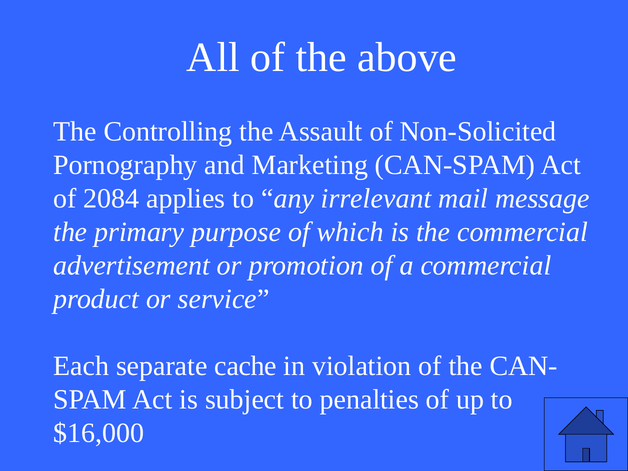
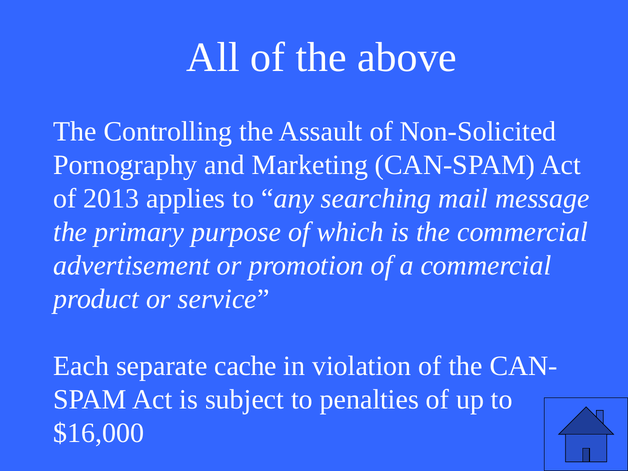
2084: 2084 -> 2013 (111, 199)
irrelevant: irrelevant -> searching (376, 199)
